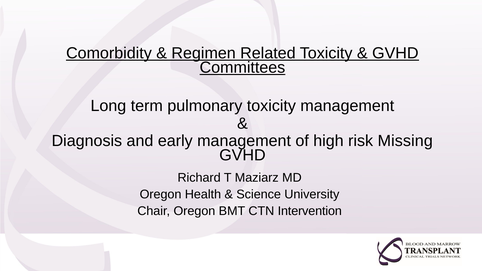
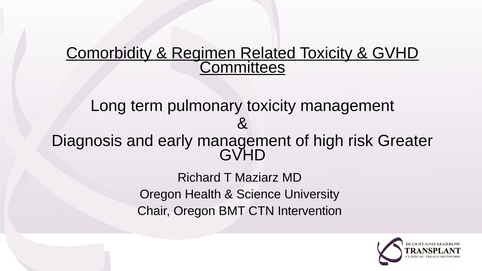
Missing: Missing -> Greater (405, 141)
